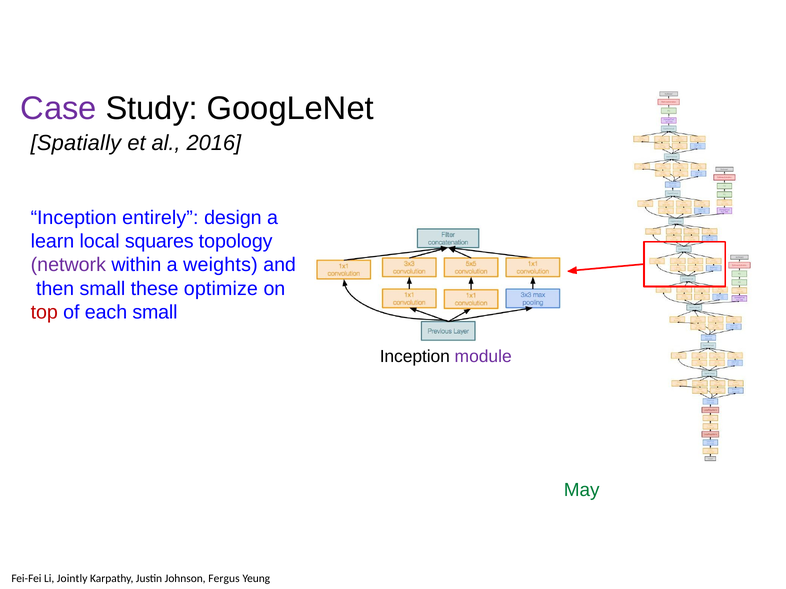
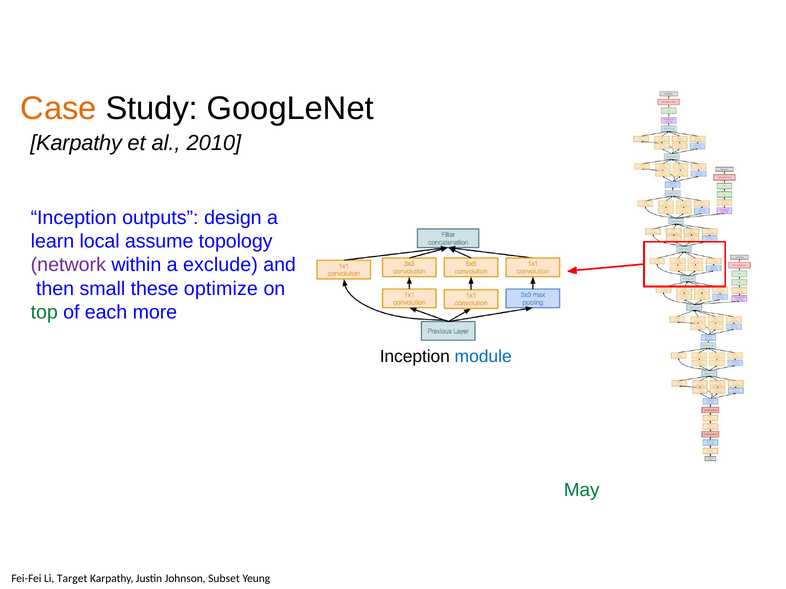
Case colour: purple -> orange (59, 108)
Spatially: Spatially -> Karpathy (76, 143)
2016: 2016 -> 2010 (214, 143)
entirely: entirely -> outputs (160, 218)
squares: squares -> assume (159, 242)
weights: weights -> exclude (220, 265)
top colour: red -> green (44, 312)
each small: small -> more (155, 312)
module colour: purple -> blue (483, 357)
Jointly: Jointly -> Target (72, 579)
Fergus: Fergus -> Subset (224, 579)
